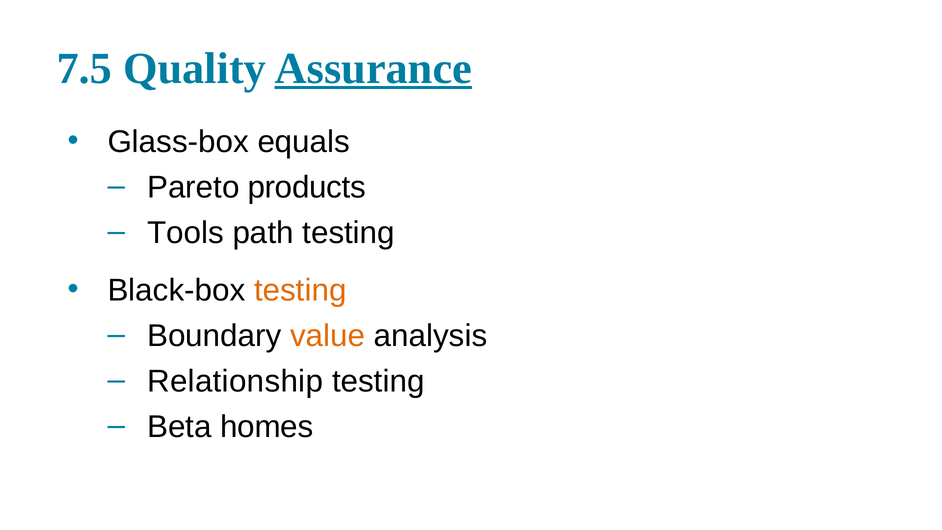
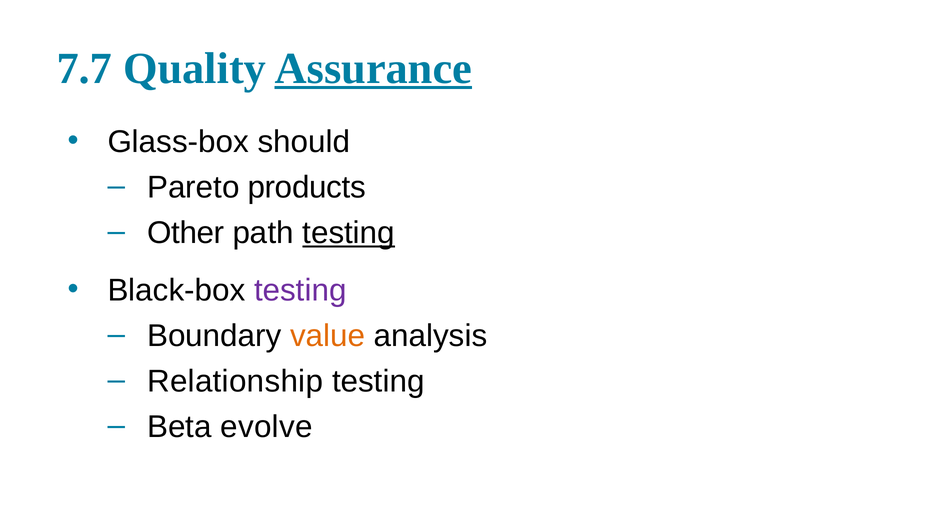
7.5: 7.5 -> 7.7 (84, 68)
equals: equals -> should (304, 142)
Tools: Tools -> Other (186, 233)
testing underline: none -> present (349, 233)
testing colour: orange -> purple (300, 290)
homes: homes -> evolve (266, 427)
